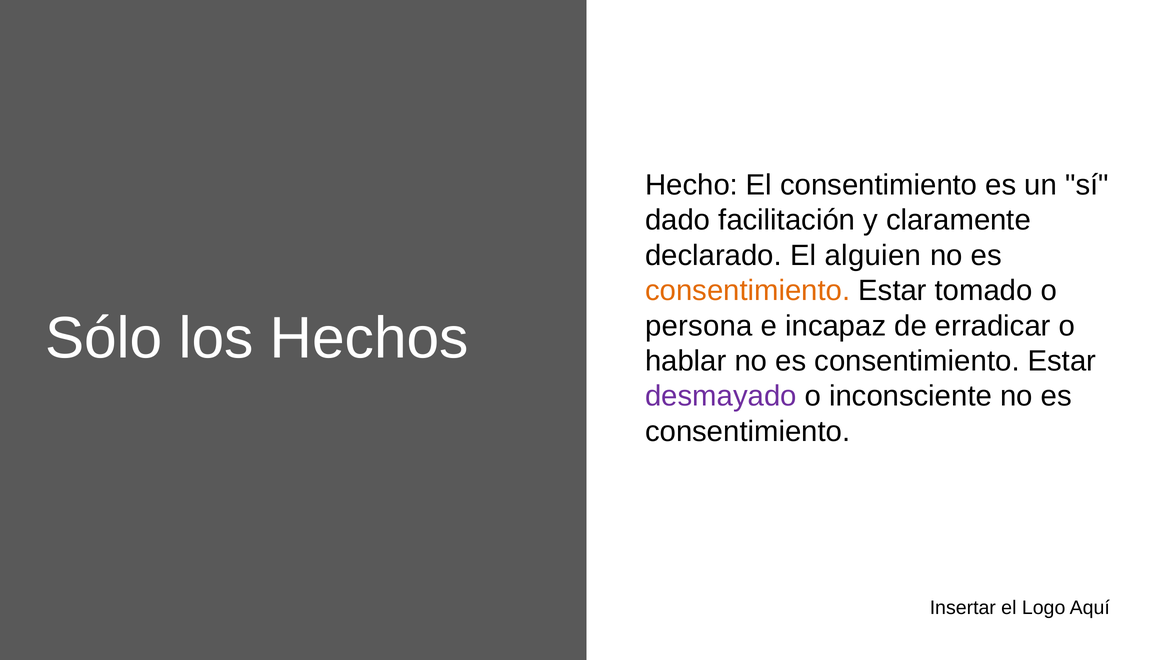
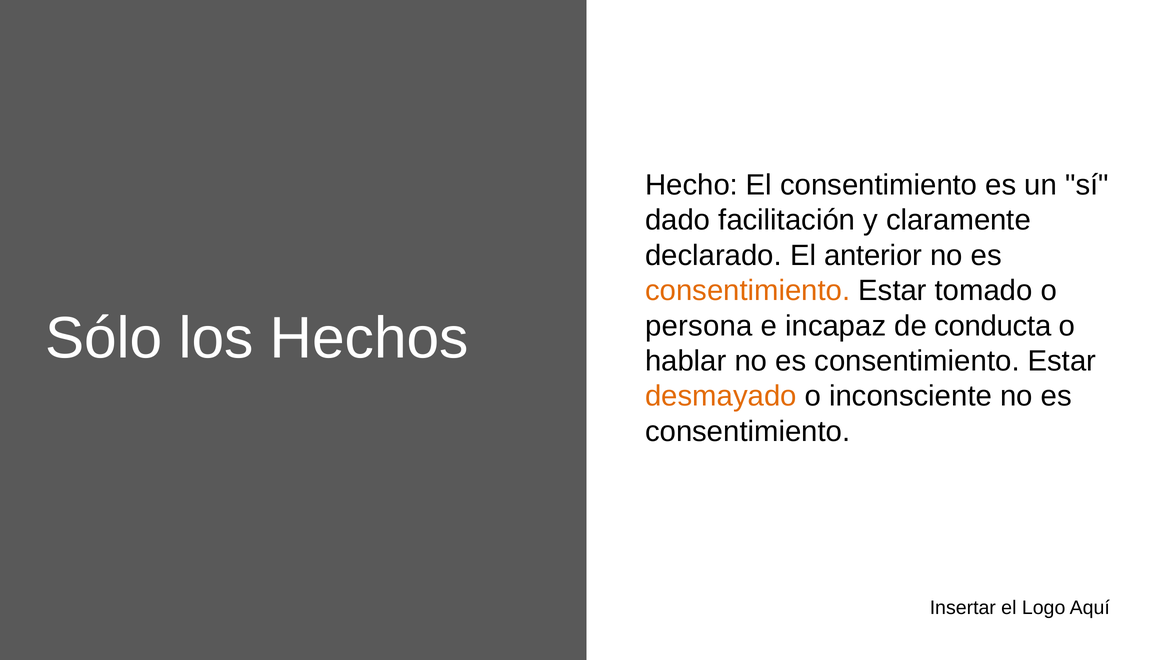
alguien: alguien -> anterior (873, 255)
erradicar: erradicar -> conducta (993, 326)
desmayado colour: purple -> orange (721, 396)
